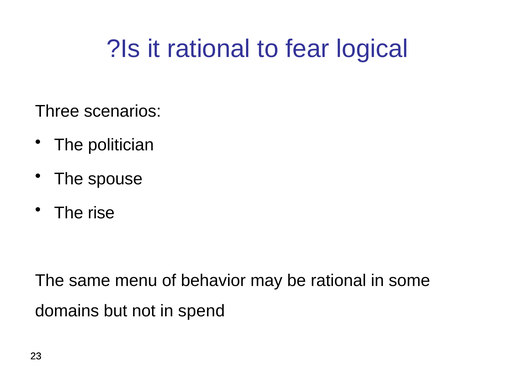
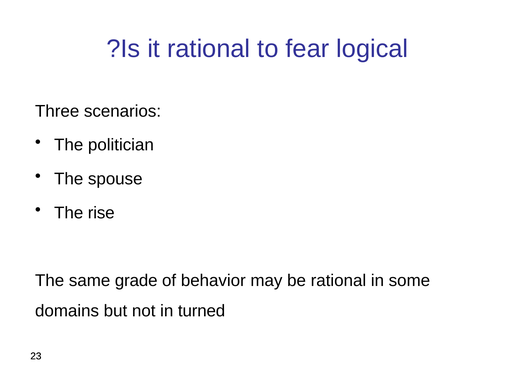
menu: menu -> grade (136, 280)
spend: spend -> turned (202, 311)
